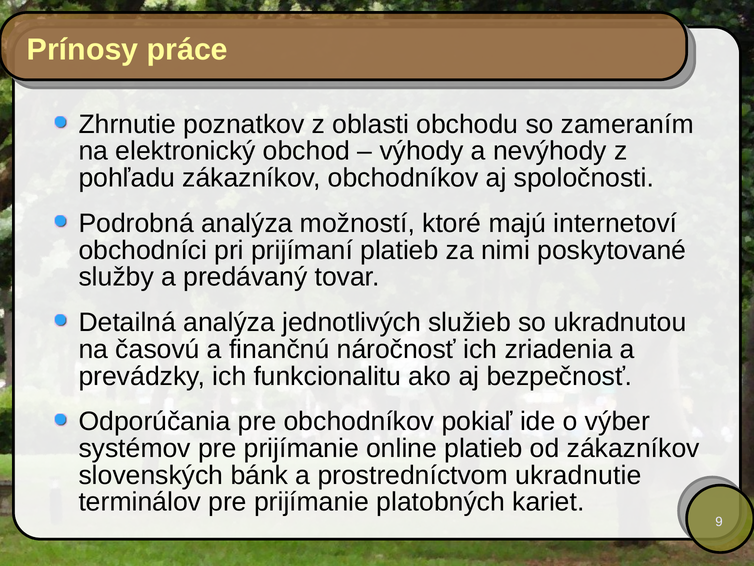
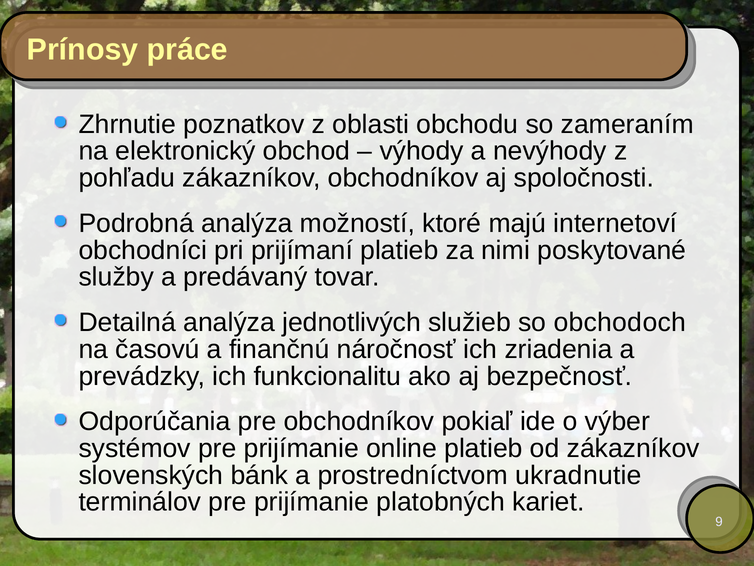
ukradnutou: ukradnutou -> obchodoch (620, 322)
